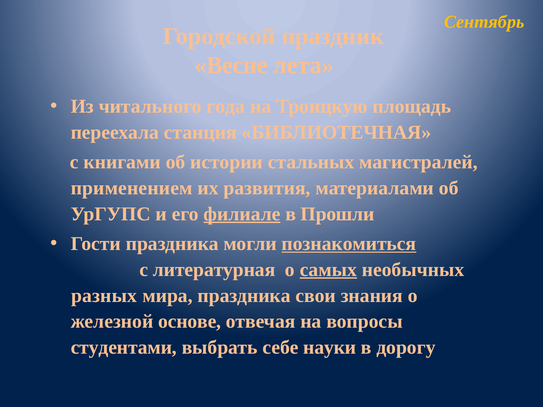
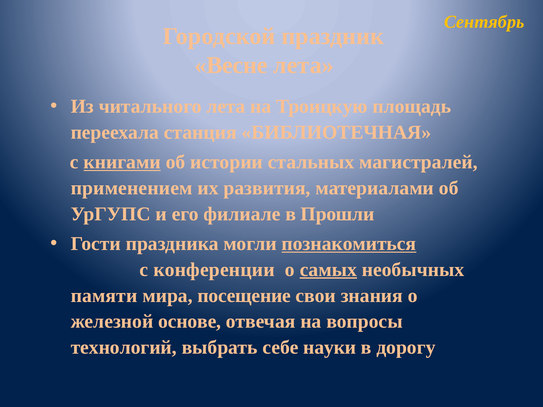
читального года: года -> лета (226, 106)
книгами underline: none -> present (122, 162)
филиале underline: present -> none (242, 214)
литературная: литературная -> конференции (214, 270)
разных: разных -> памяти (104, 296)
мира праздника: праздника -> посещение (244, 296)
студентами: студентами -> технологий (124, 348)
